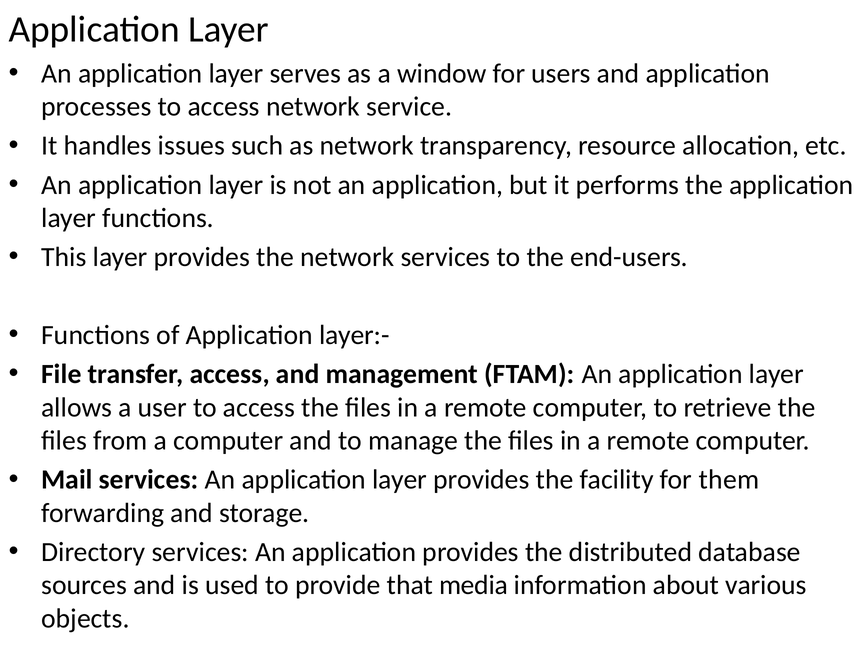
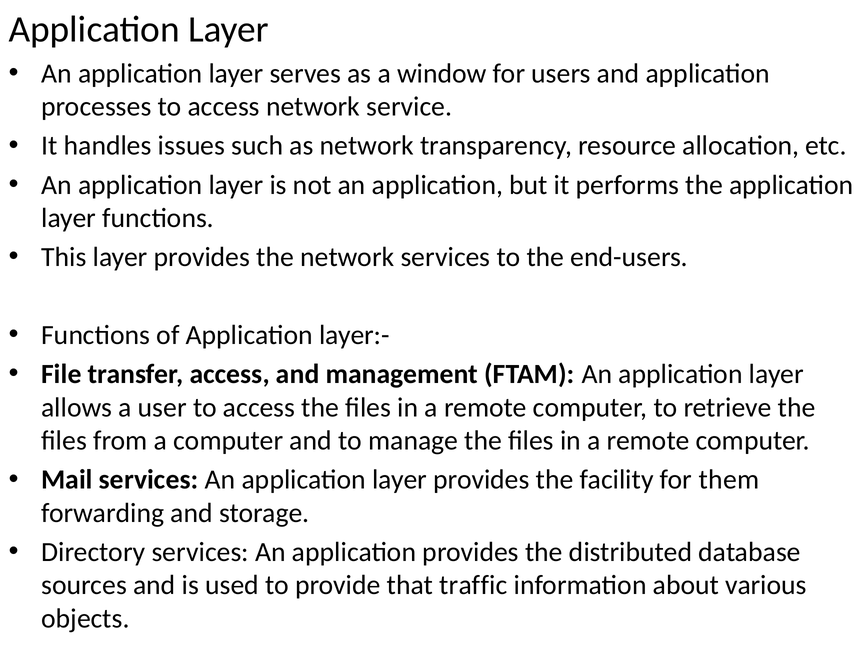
media: media -> traffic (473, 585)
